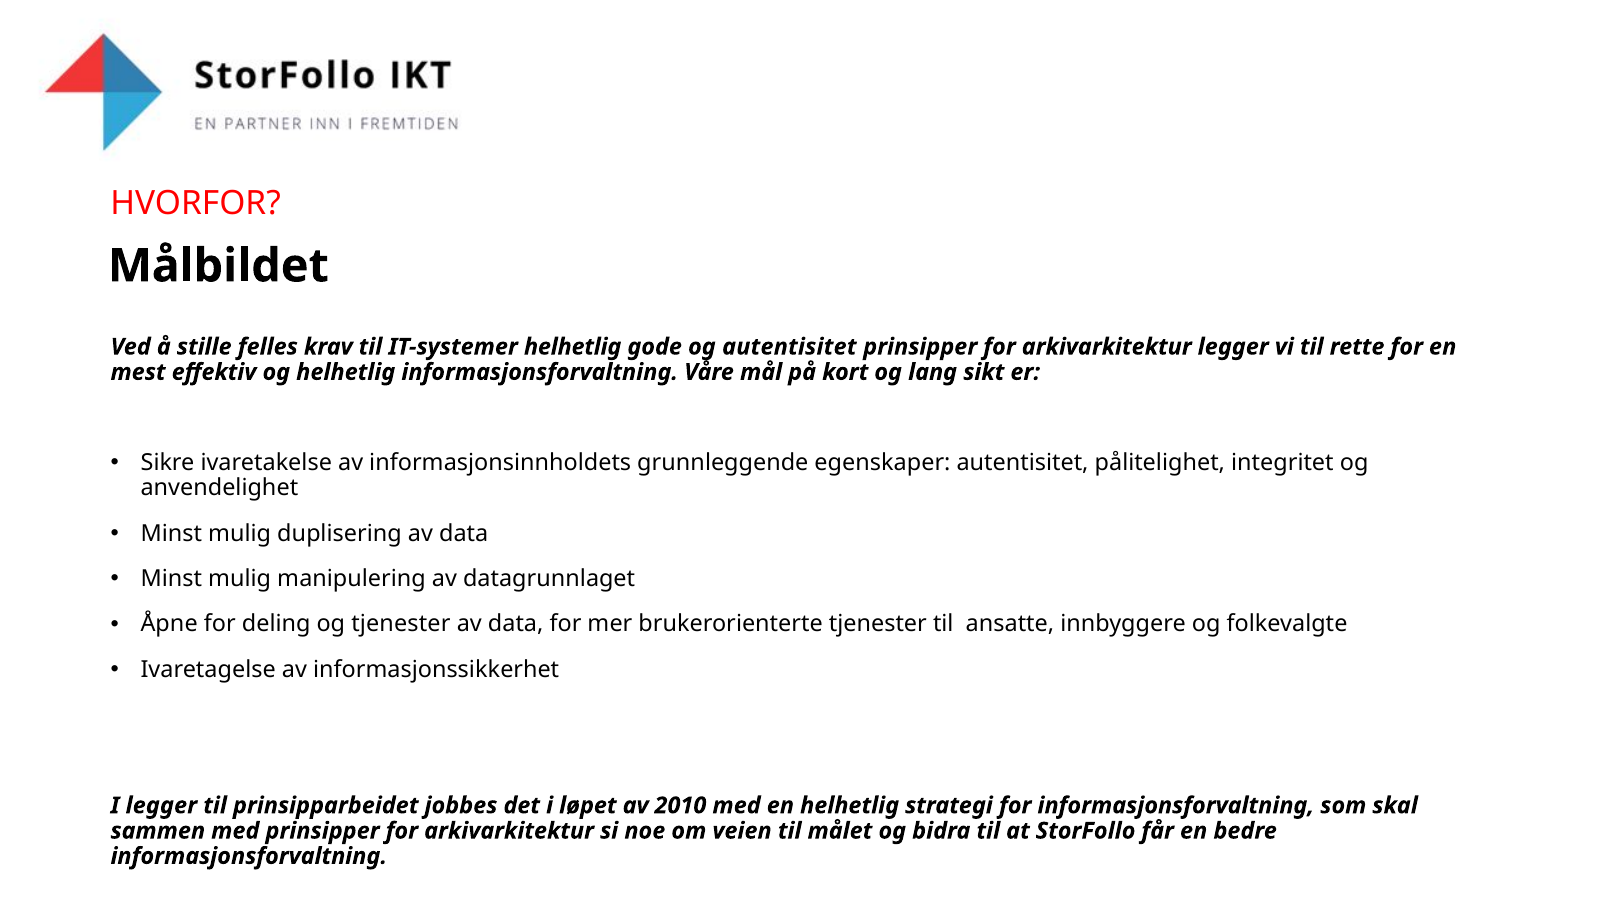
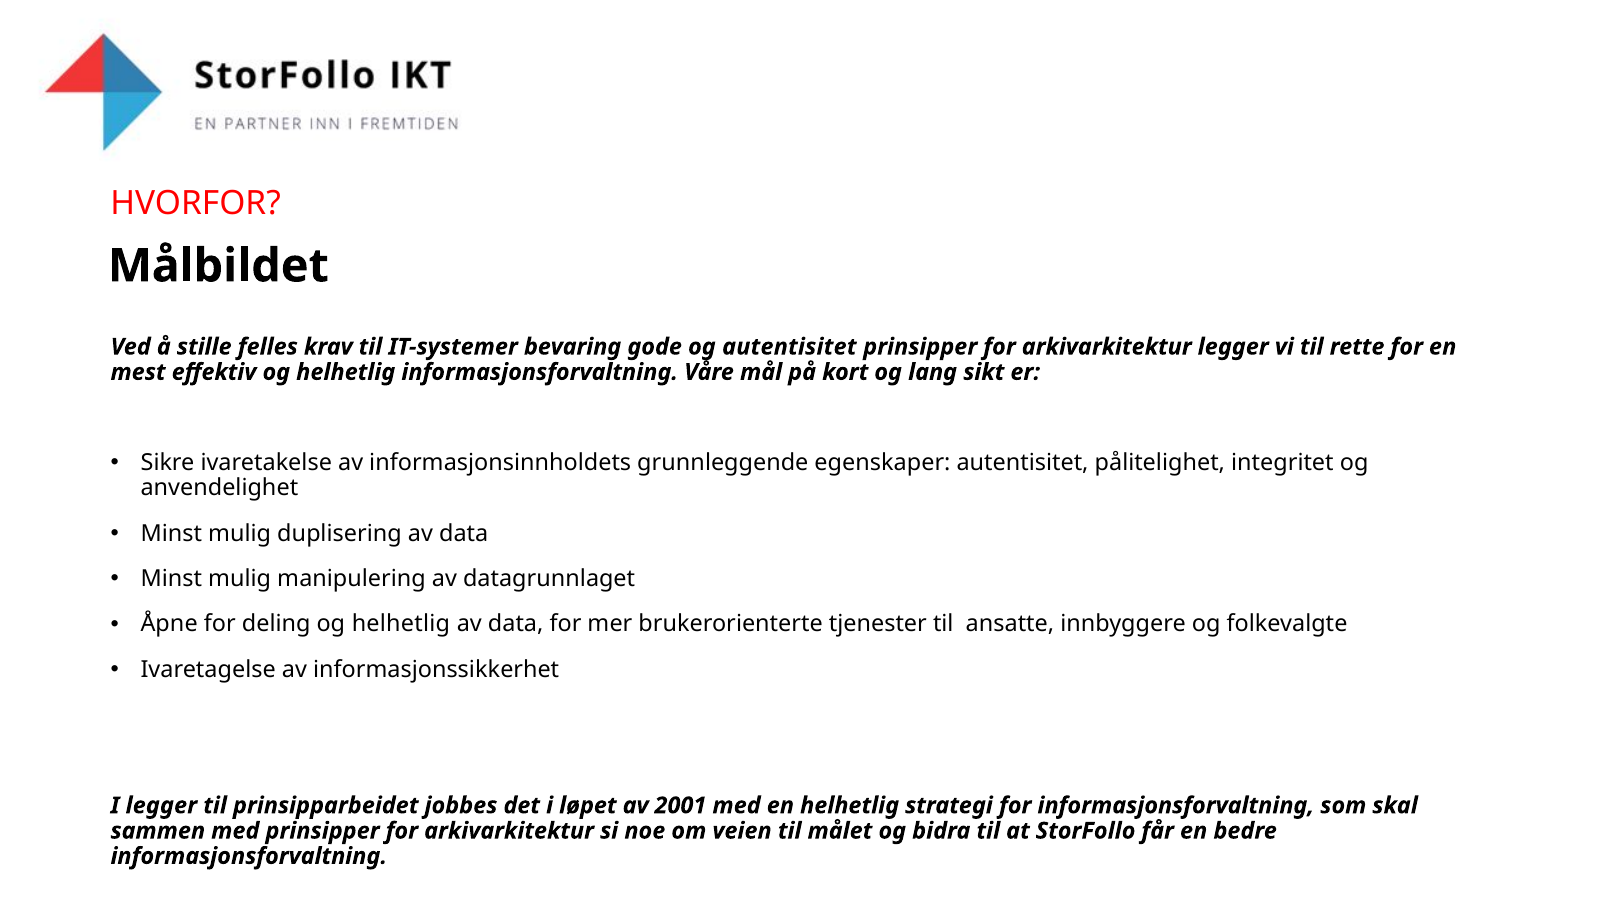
IT-systemer helhetlig: helhetlig -> bevaring (573, 347)
deling og tjenester: tjenester -> helhetlig (401, 624)
2010: 2010 -> 2001 (680, 805)
